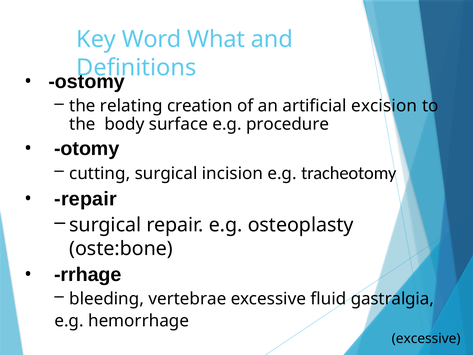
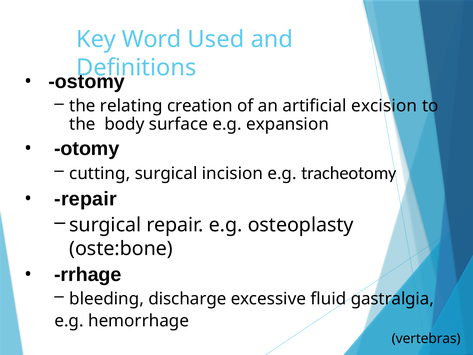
What: What -> Used (216, 39)
procedure: procedure -> expansion (288, 124)
vertebrae: vertebrae -> discharge (187, 299)
excessive: excessive -> vertebras (426, 338)
